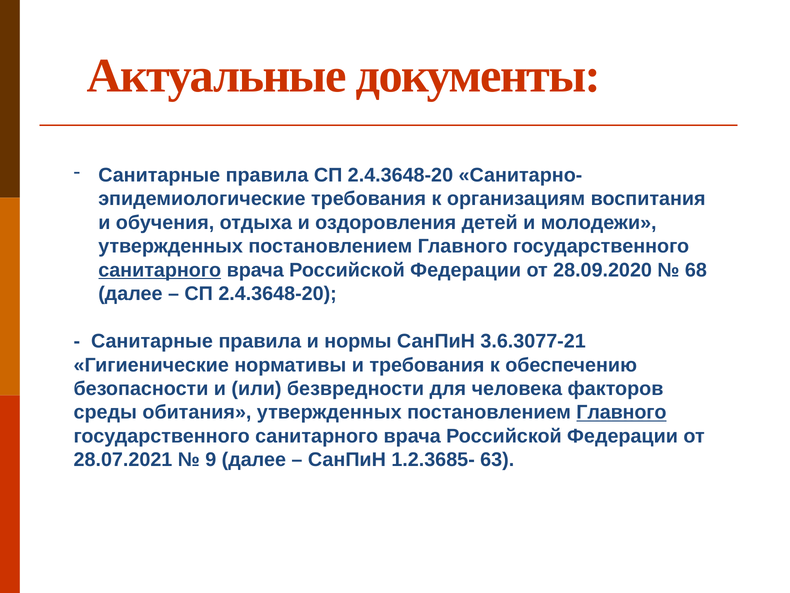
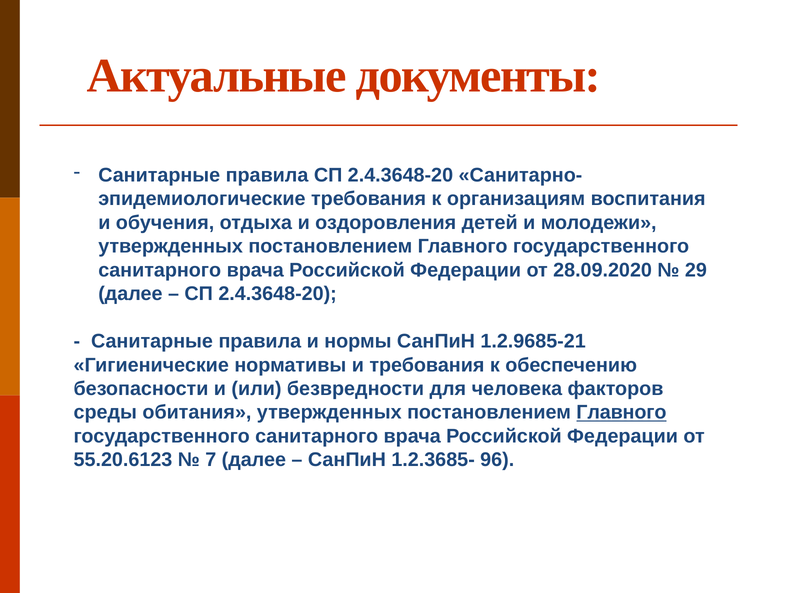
санитарного underline: present -> none (160, 270)
68: 68 -> 29 (696, 270)
3.6.3077-21: 3.6.3077-21 -> 1.2.9685-21 (533, 341)
28.07.2021: 28.07.2021 -> 55.20.6123 (123, 459)
9: 9 -> 7 (211, 459)
63: 63 -> 96 (497, 459)
